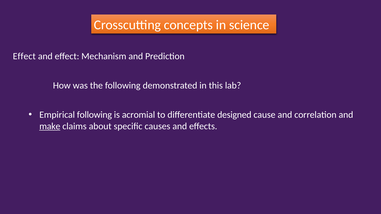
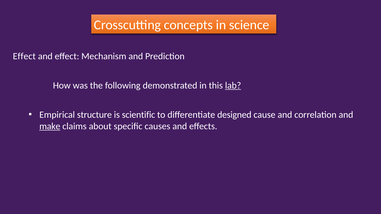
lab underline: none -> present (233, 86)
Empirical following: following -> structure (94, 115)
acromial: acromial -> scientific (139, 115)
